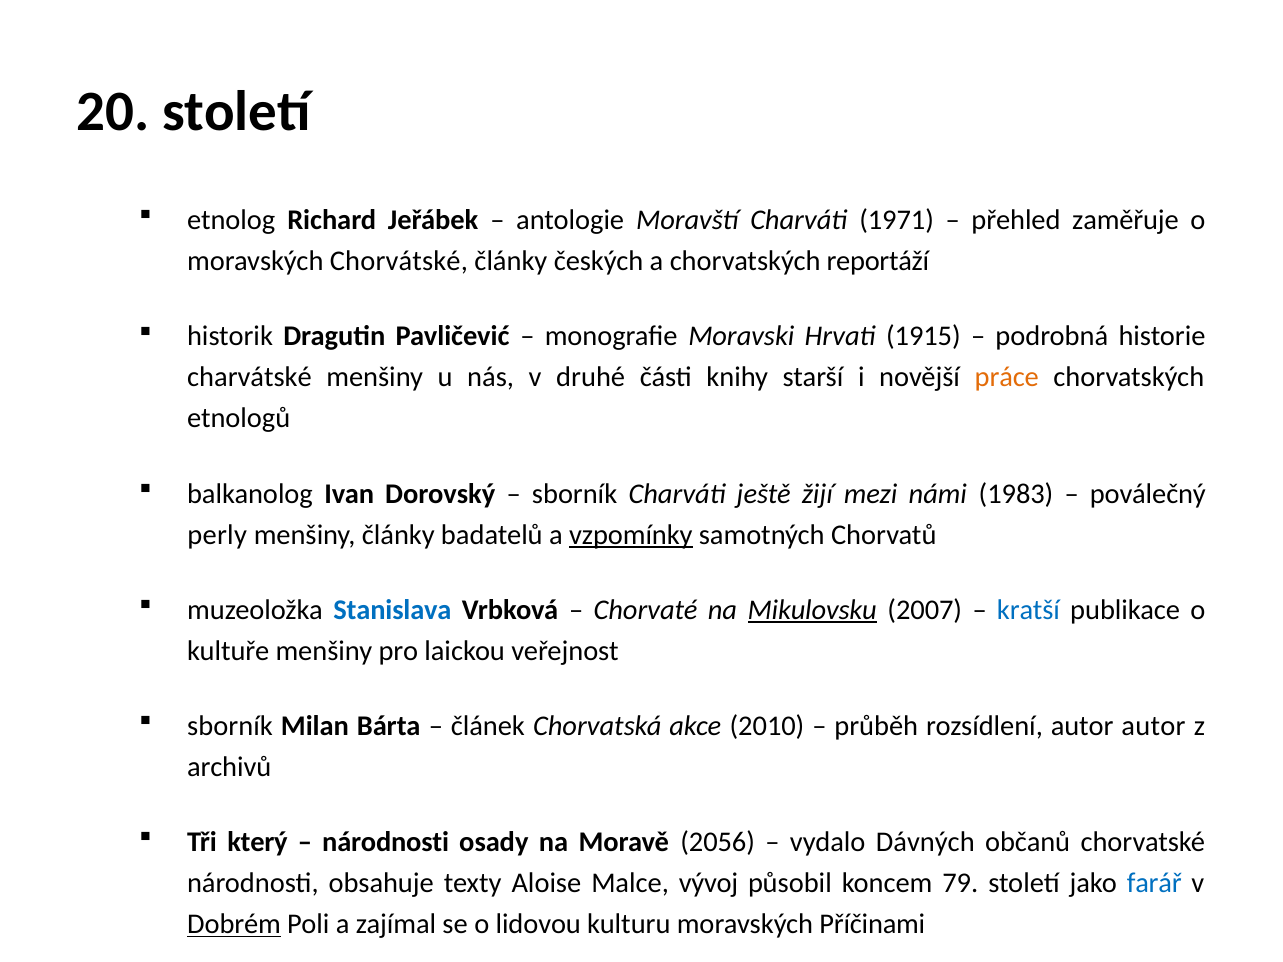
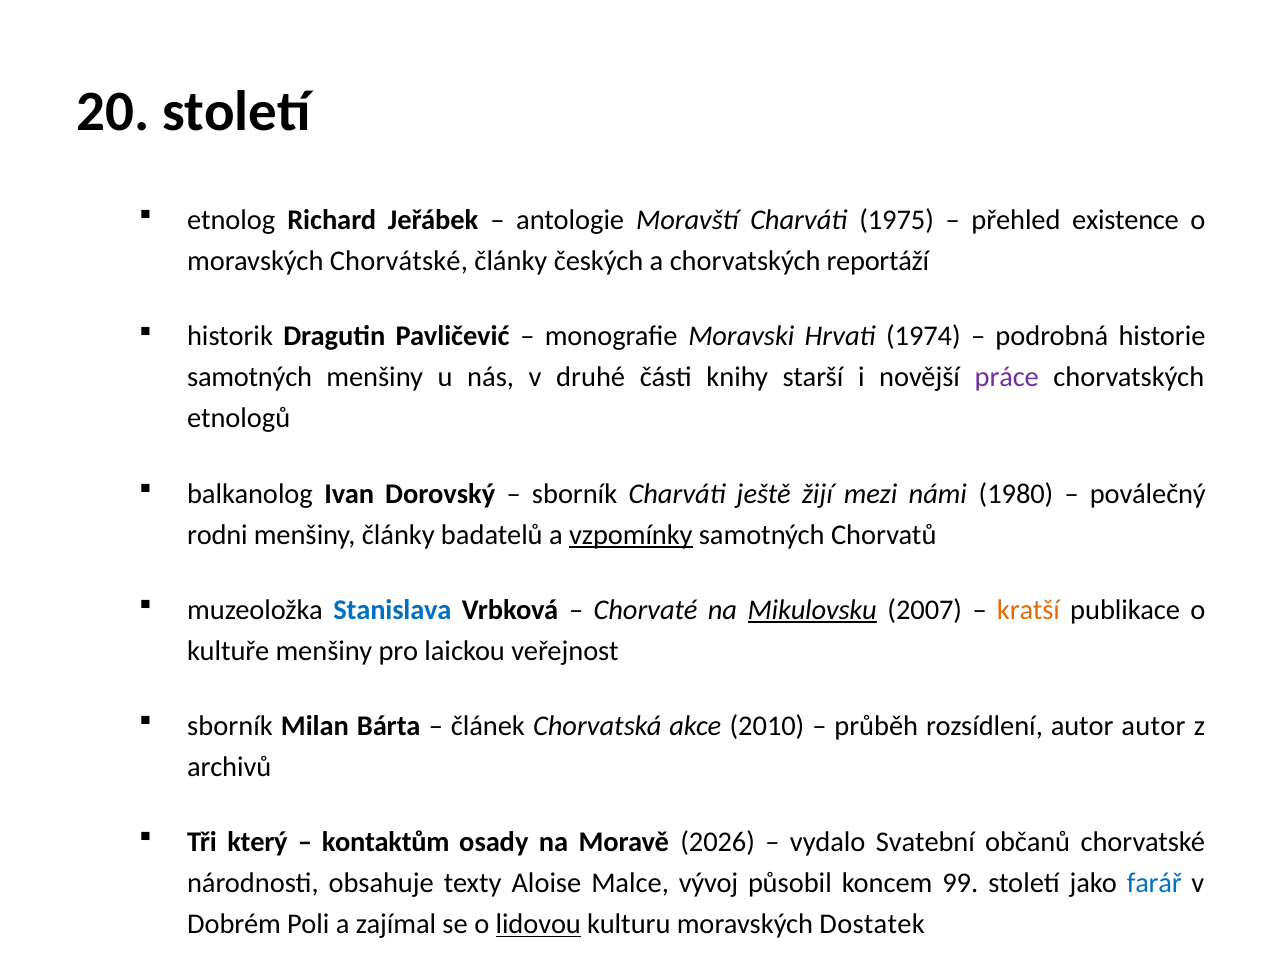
1971: 1971 -> 1975 (897, 220)
zaměřuje: zaměřuje -> existence (1126, 220)
1915: 1915 -> 1974 (923, 337)
charvátské: charvátské -> samotných (250, 378)
práce colour: orange -> purple (1007, 378)
1983: 1983 -> 1980 (1016, 494)
perly: perly -> rodni (217, 535)
kratší colour: blue -> orange (1028, 610)
národnosti: národnosti -> kontaktům (386, 842)
2056: 2056 -> 2026 (718, 842)
Dávných: Dávných -> Svatební (925, 842)
79: 79 -> 99 (960, 883)
Dobrém underline: present -> none (234, 924)
lidovou underline: none -> present (538, 924)
Příčinami: Příčinami -> Dostatek (872, 924)
